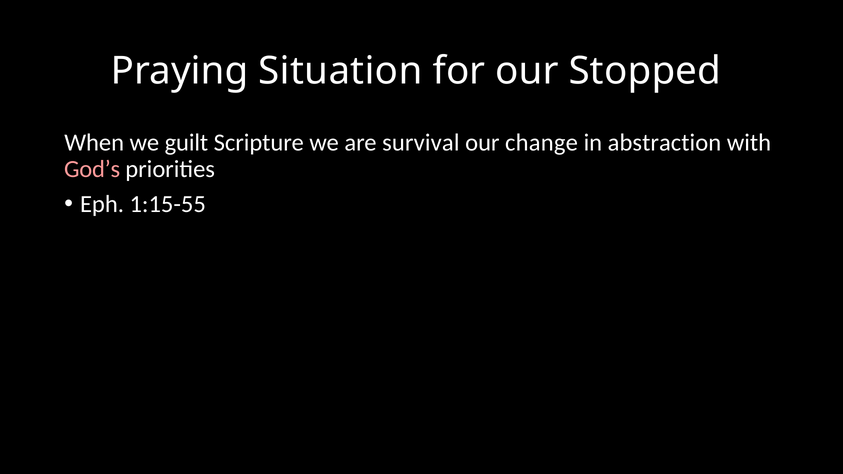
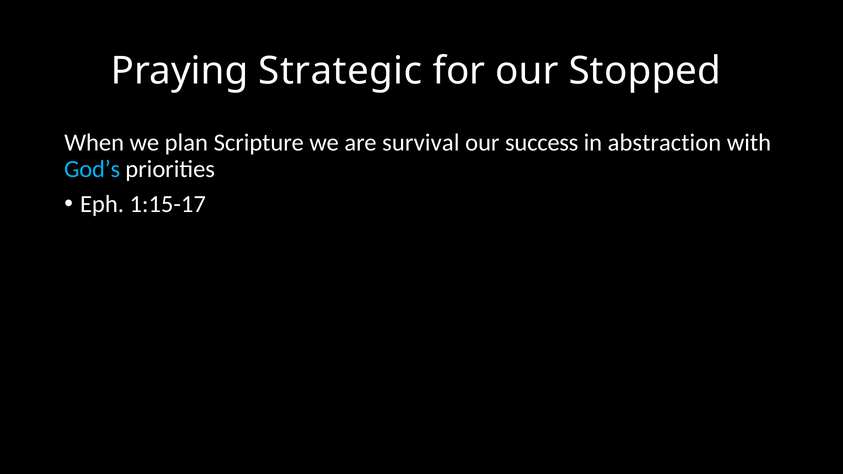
Situation: Situation -> Strategic (340, 71)
guilt: guilt -> plan (186, 142)
change: change -> success (542, 142)
God’s colour: pink -> light blue (92, 169)
1:15-55: 1:15-55 -> 1:15-17 (168, 204)
